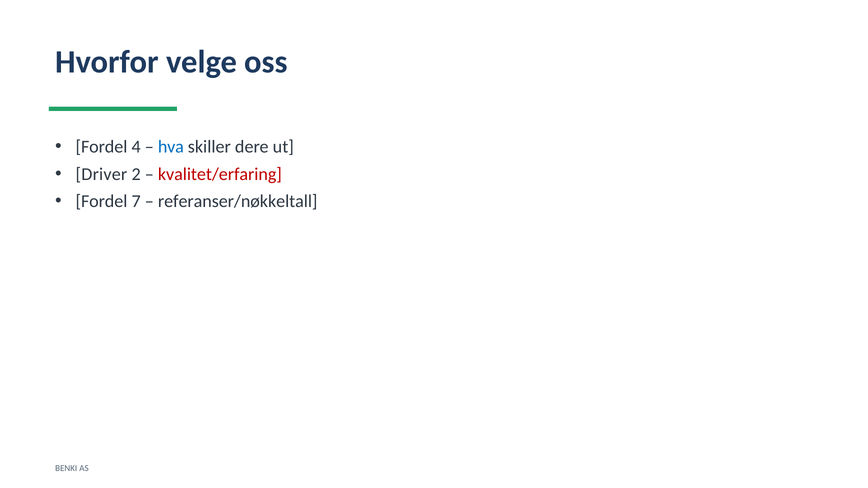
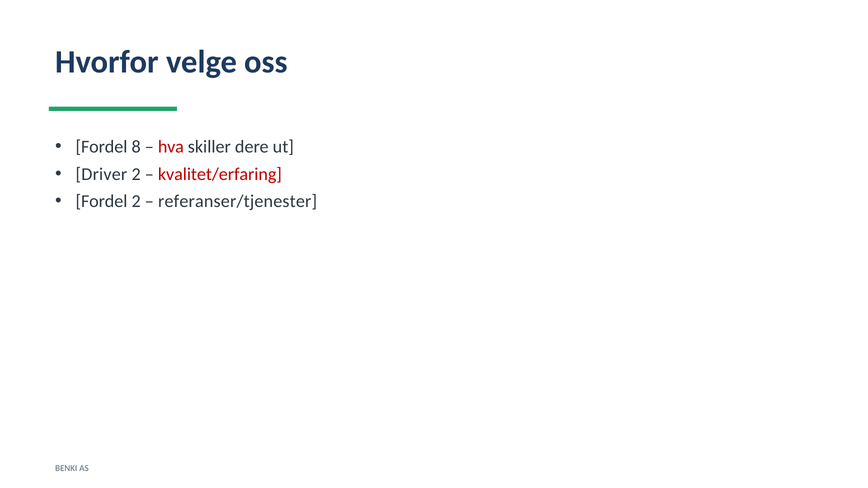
4: 4 -> 8 (136, 147)
hva colour: blue -> red (171, 147)
Fordel 7: 7 -> 2 (136, 201)
referanser/nøkkeltall: referanser/nøkkeltall -> referanser/tjenester (238, 201)
